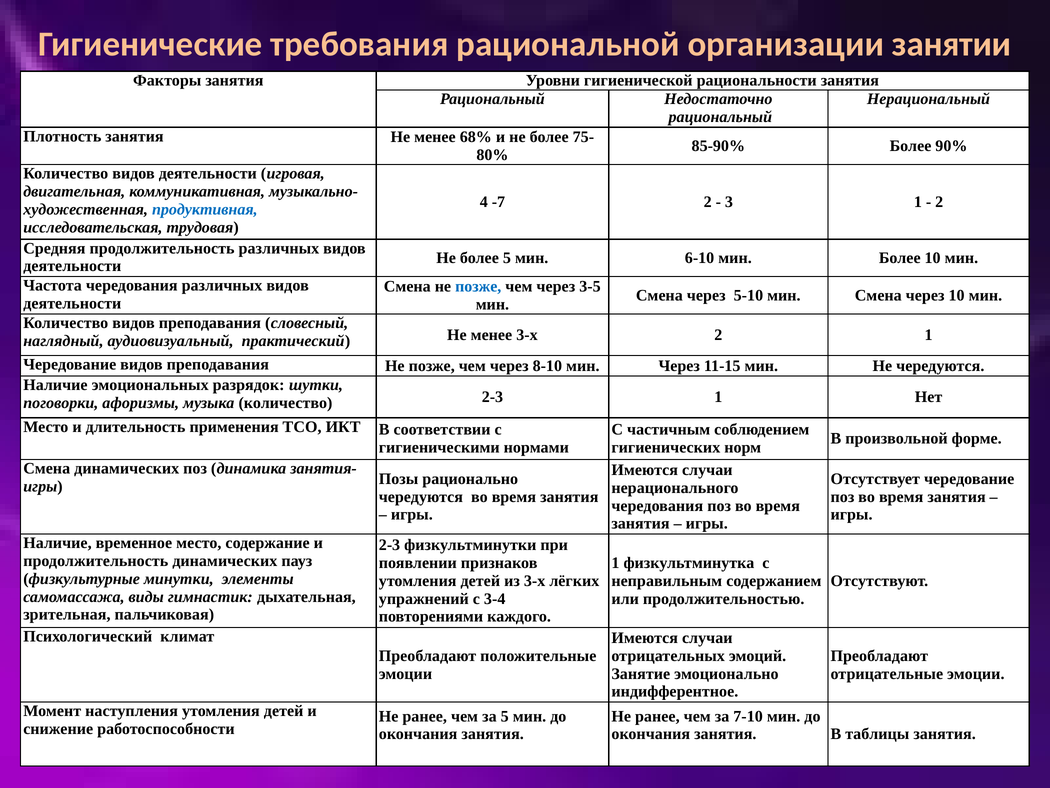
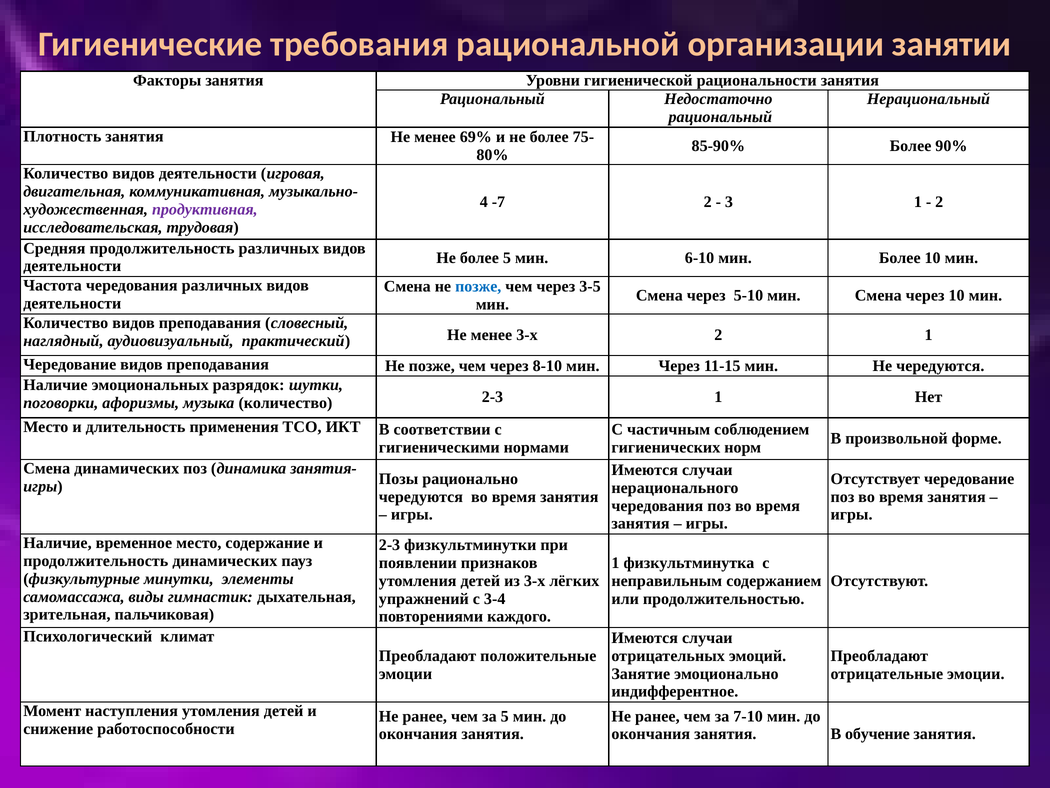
68%: 68% -> 69% (476, 137)
продуктивная colour: blue -> purple (205, 209)
таблицы: таблицы -> обучение (877, 734)
